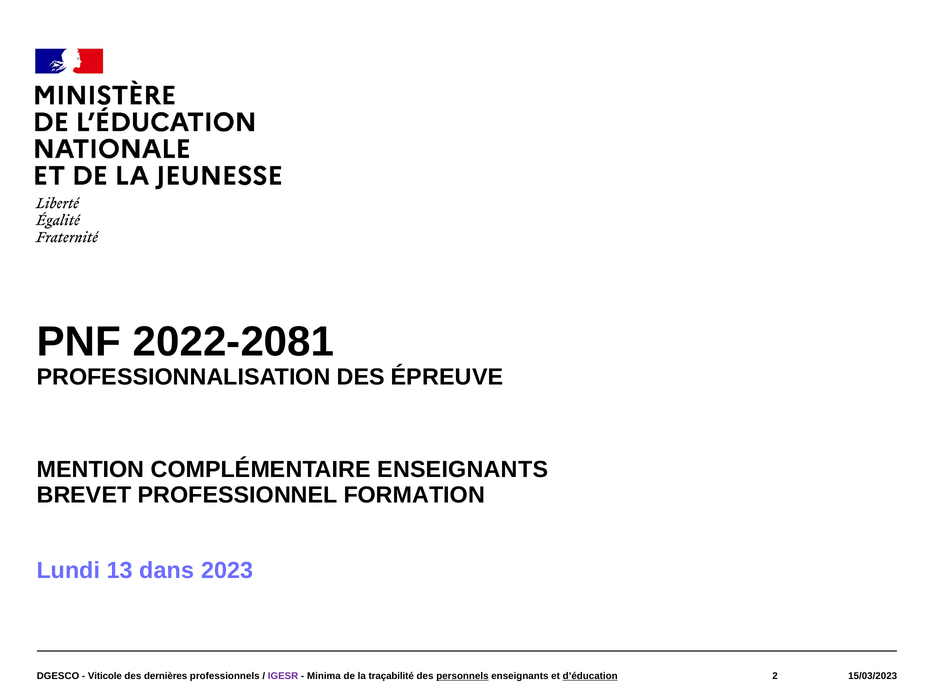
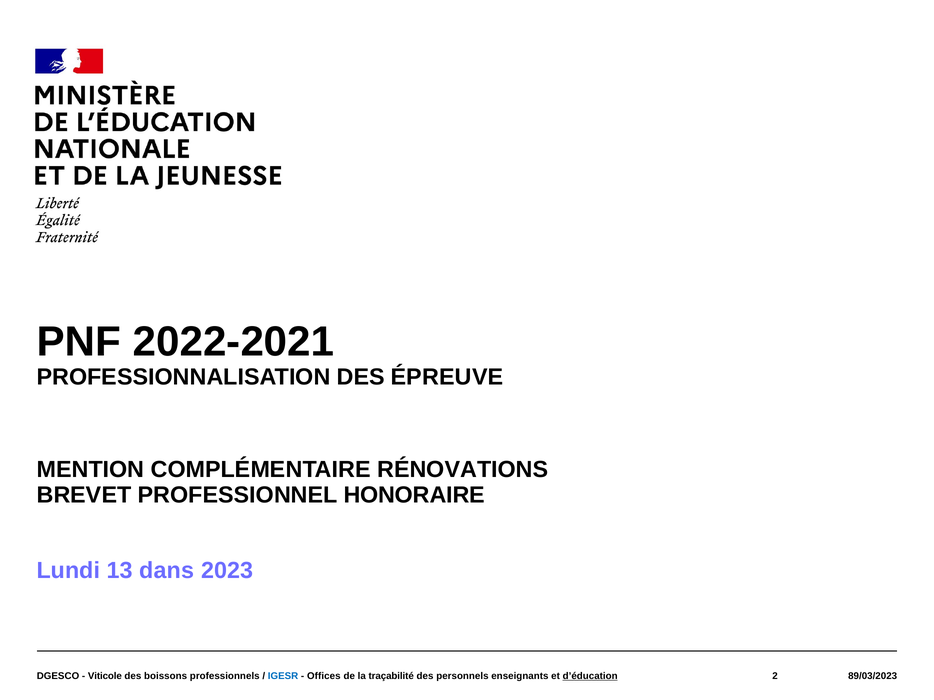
2022-2081: 2022-2081 -> 2022-2021 (234, 342)
COMPLÉMENTAIRE ENSEIGNANTS: ENSEIGNANTS -> RÉNOVATIONS (463, 470)
FORMATION: FORMATION -> HONORAIRE (414, 495)
dernières: dernières -> boissons (166, 677)
IGESR colour: purple -> blue (283, 677)
Minima: Minima -> Offices (324, 677)
personnels underline: present -> none (462, 677)
15/03/2023: 15/03/2023 -> 89/03/2023 (873, 677)
